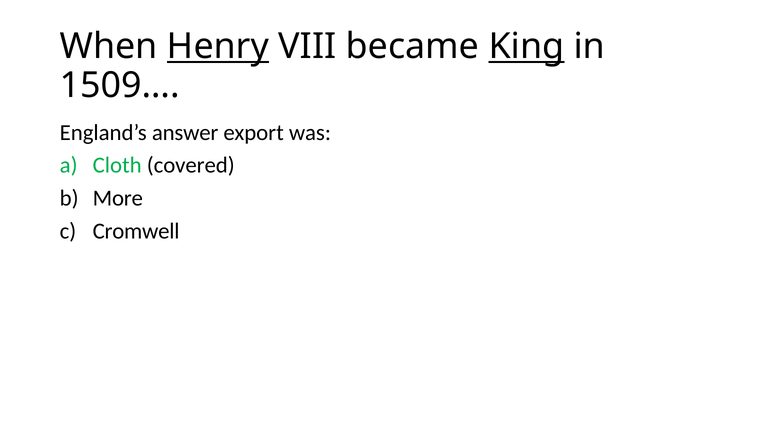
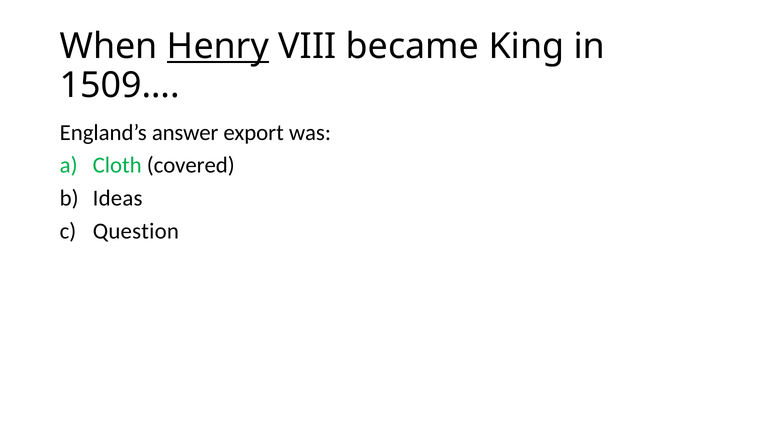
King underline: present -> none (526, 46)
More: More -> Ideas (118, 198)
Cromwell: Cromwell -> Question (136, 231)
